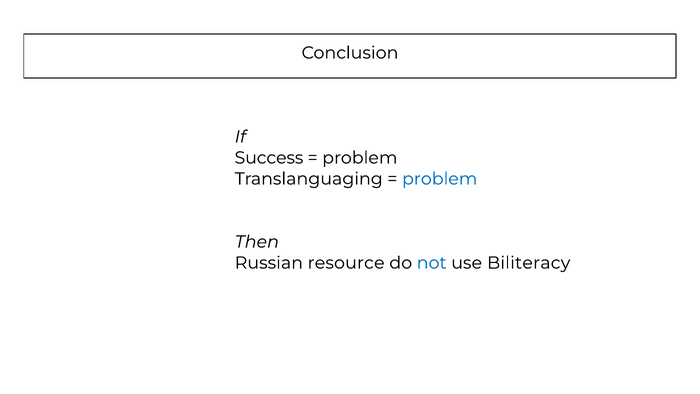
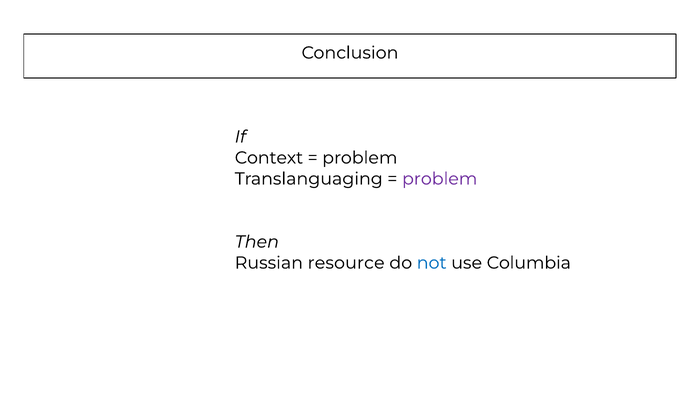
Success: Success -> Context (269, 158)
problem colour: blue -> purple (440, 179)
Biliteracy: Biliteracy -> Columbia (529, 263)
